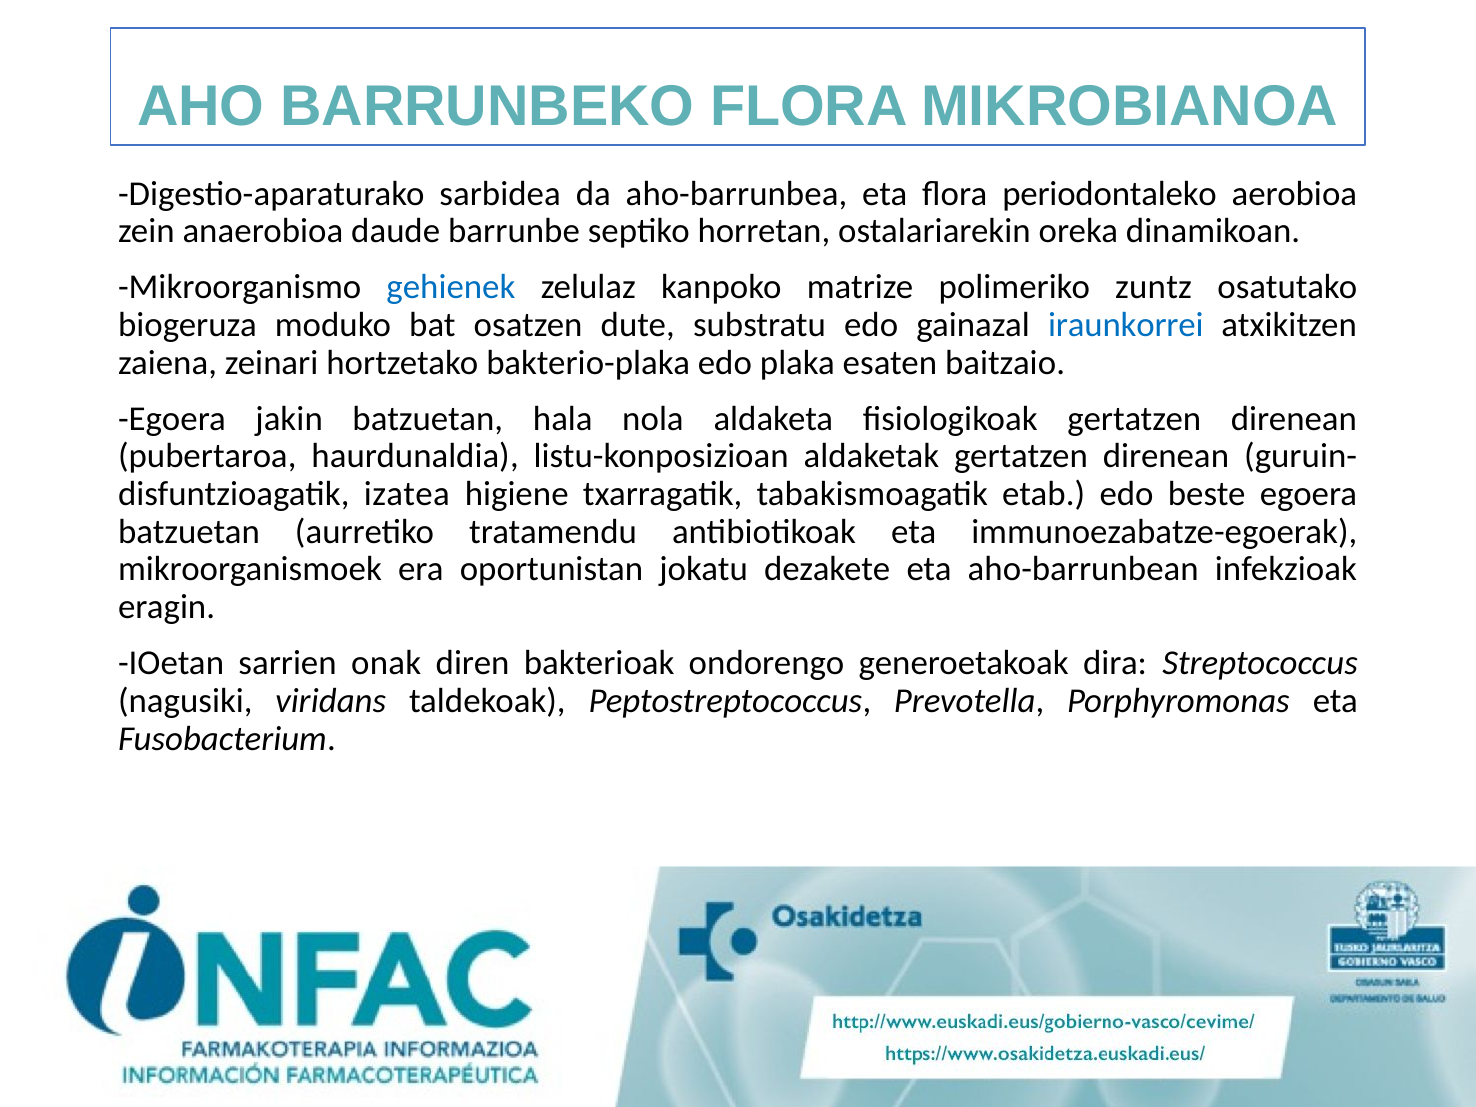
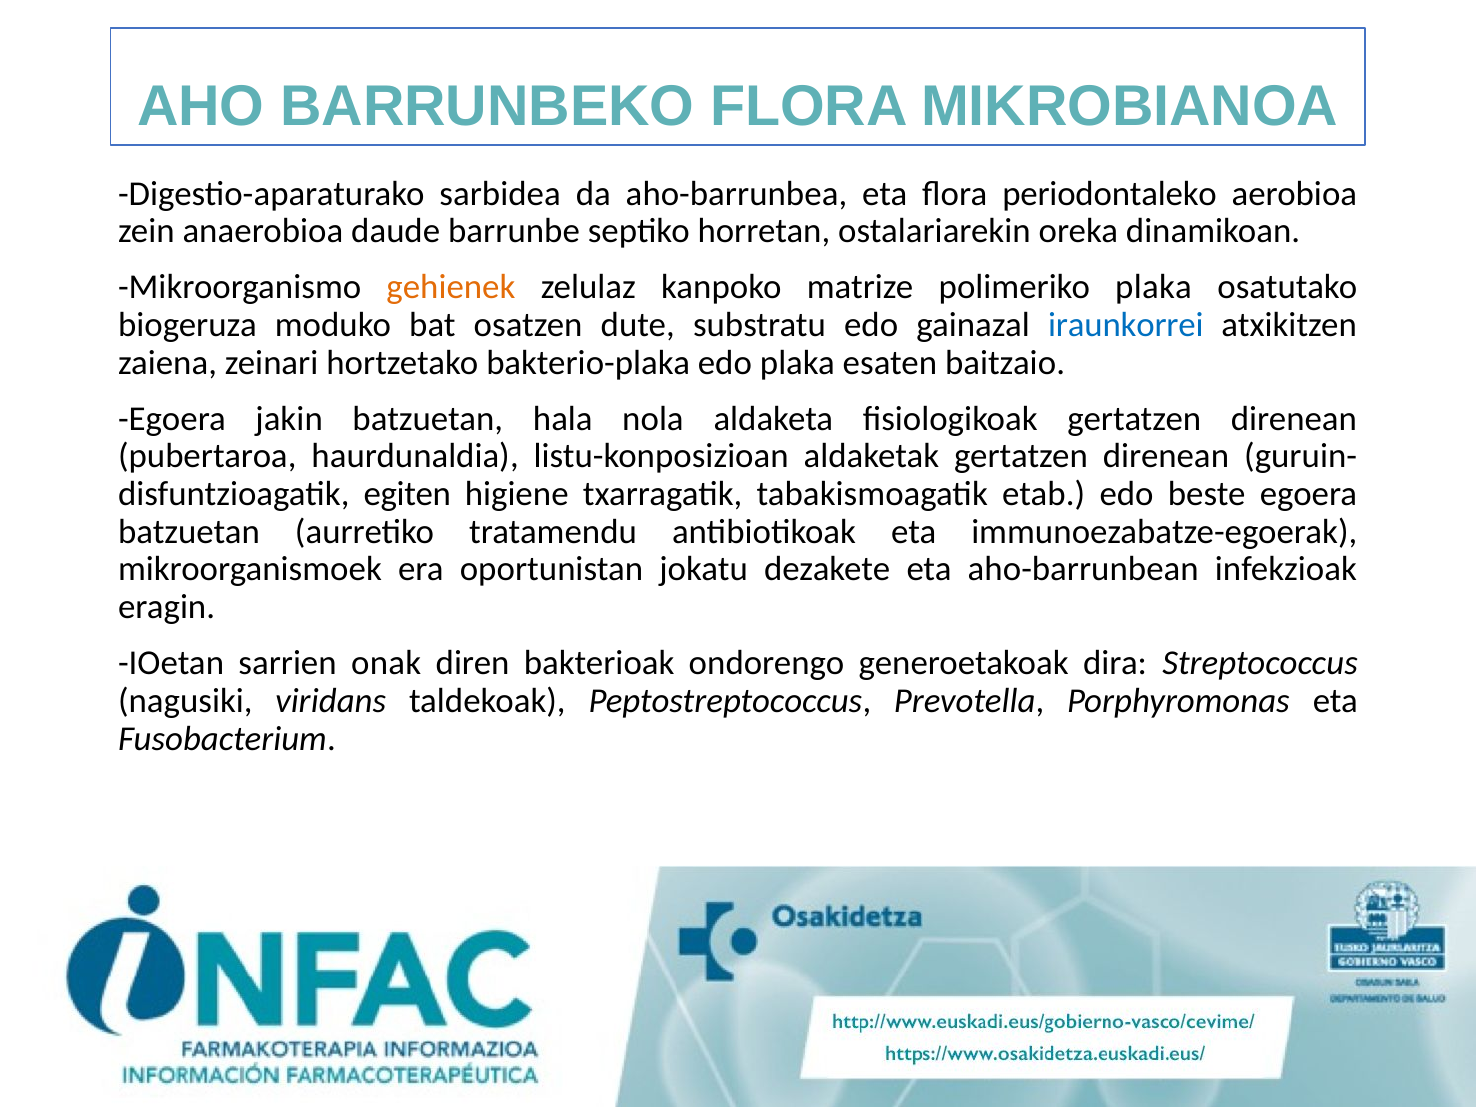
gehienek colour: blue -> orange (451, 287)
polimeriko zuntz: zuntz -> plaka (1154, 287)
izatea: izatea -> egiten (407, 494)
